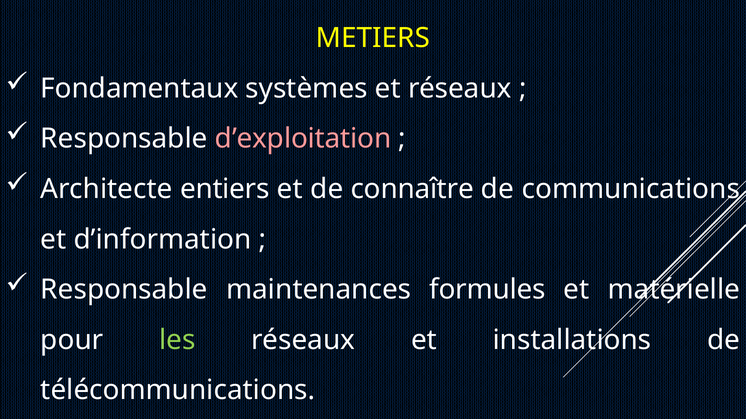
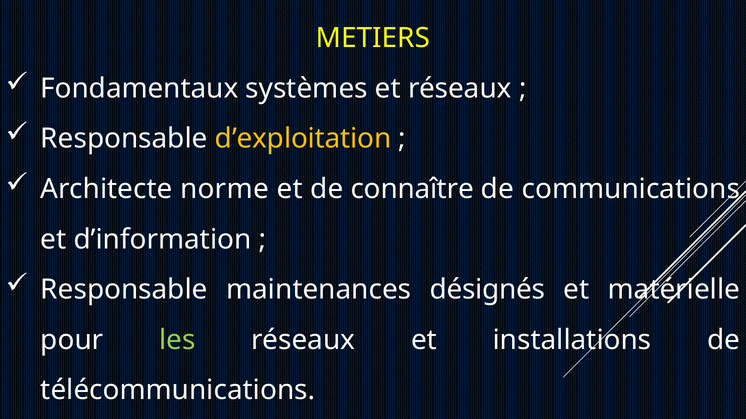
d’exploitation colour: pink -> yellow (303, 139)
entiers: entiers -> norme (224, 189)
formules: formules -> désignés (487, 290)
